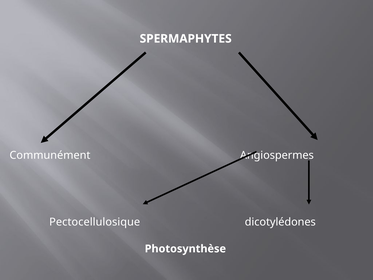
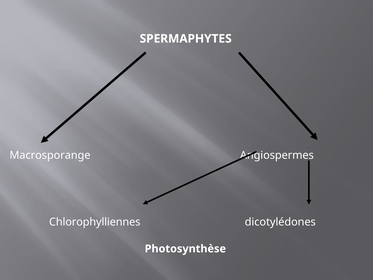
Communément: Communément -> Macrosporange (50, 155)
Pectocellulosique: Pectocellulosique -> Chlorophylliennes (95, 222)
